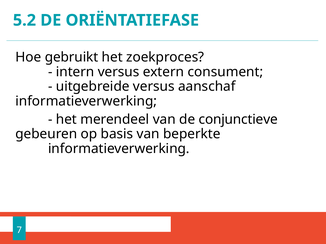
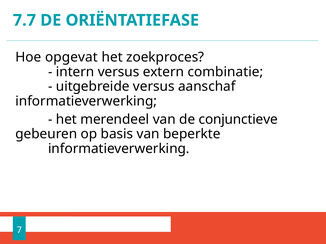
5.2: 5.2 -> 7.7 (24, 20)
gebruikt: gebruikt -> opgevat (71, 57)
consument: consument -> combinatie (225, 72)
